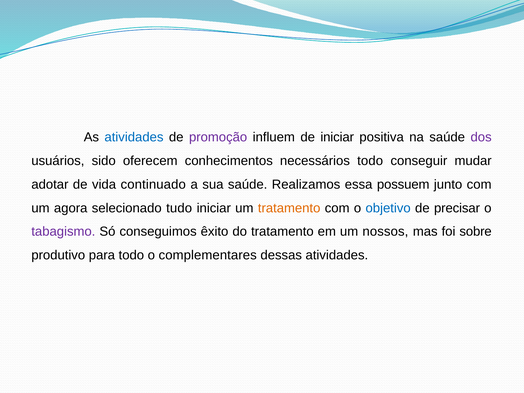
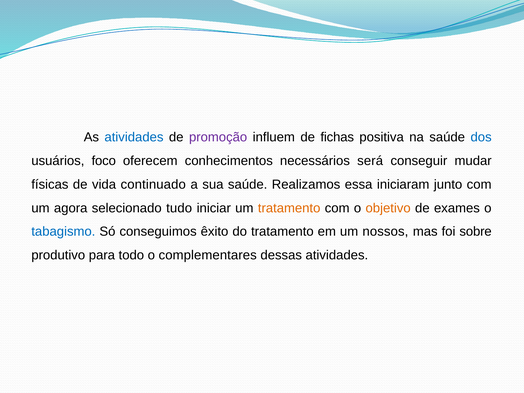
de iniciar: iniciar -> fichas (337, 137)
dos colour: purple -> blue (481, 137)
sido: sido -> foco (104, 161)
necessários todo: todo -> será (370, 161)
adotar: adotar -> físicas (50, 184)
possuem: possuem -> iniciaram (403, 184)
objetivo colour: blue -> orange (388, 208)
precisar: precisar -> exames (457, 208)
tabagismo colour: purple -> blue (63, 232)
